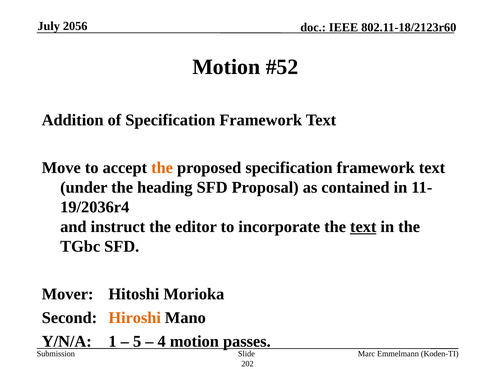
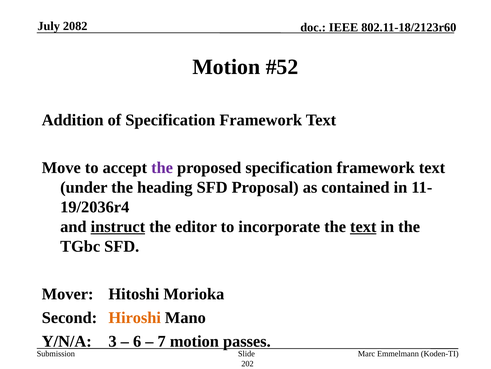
2056: 2056 -> 2082 (75, 26)
the colour: orange -> purple (162, 167)
instruct underline: none -> present (118, 226)
1: 1 -> 3 (113, 341)
5: 5 -> 6 (137, 341)
4: 4 -> 7 (162, 341)
